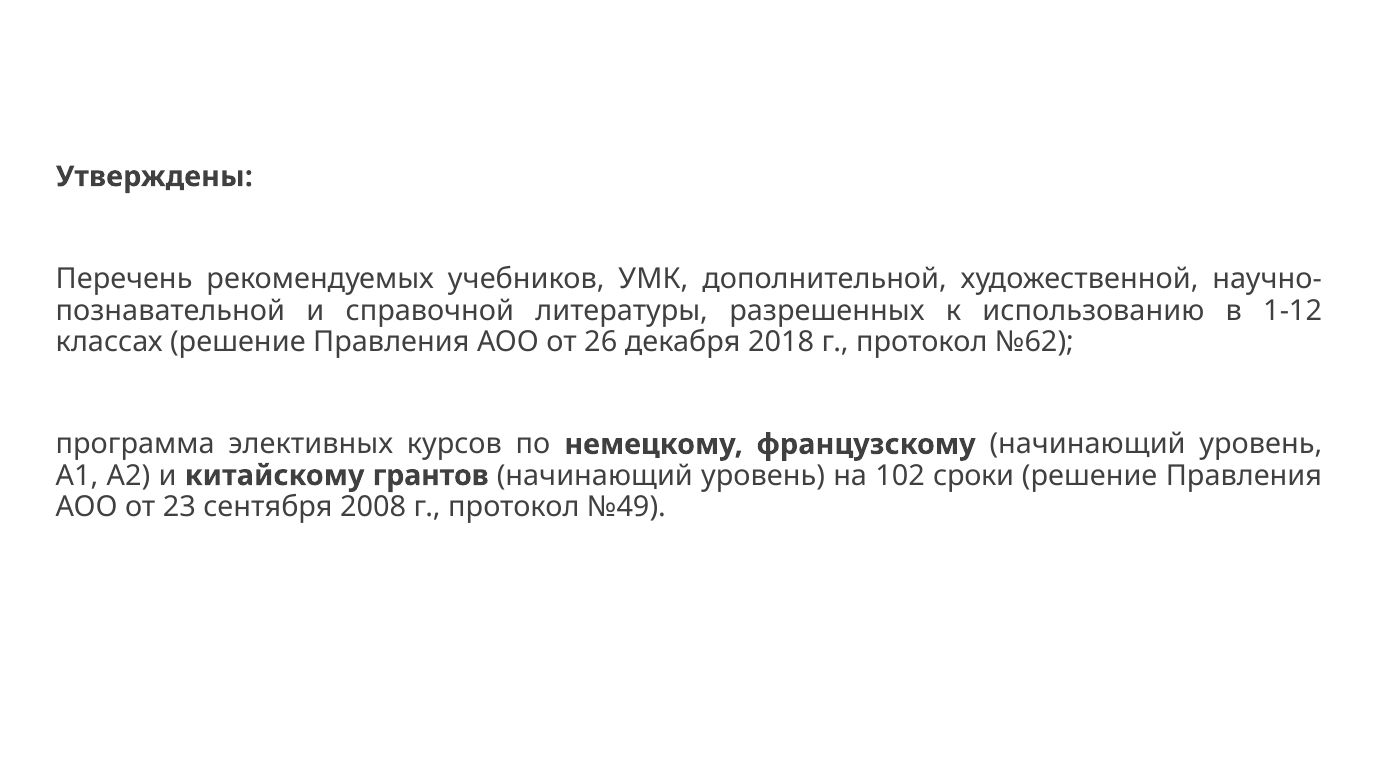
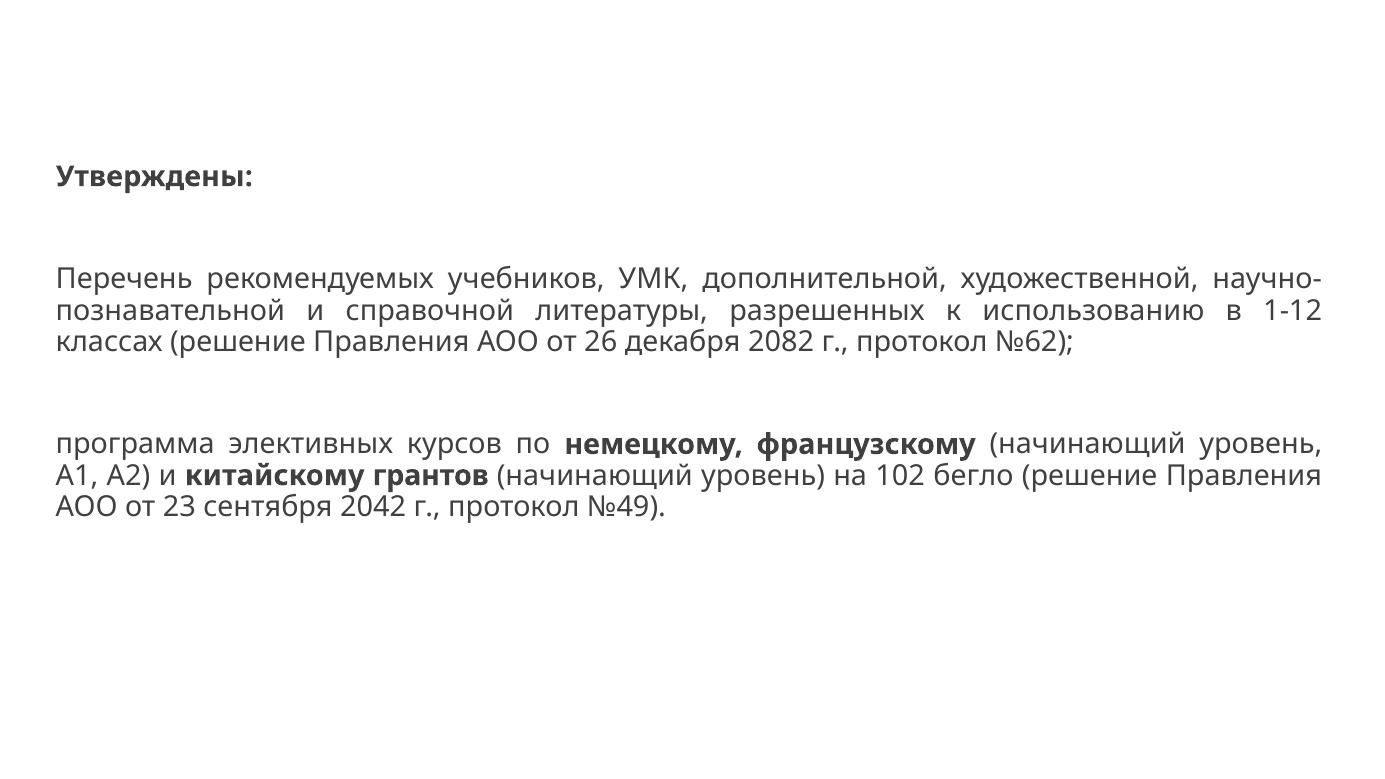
2018: 2018 -> 2082 (781, 342)
сроки: сроки -> бегло (973, 476)
2008: 2008 -> 2042 (373, 507)
